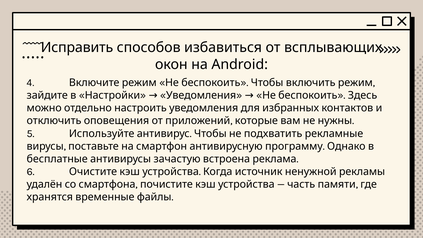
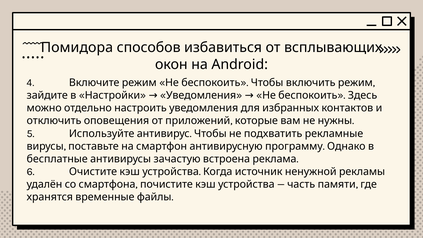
Исправить: Исправить -> Помидора (77, 48)
